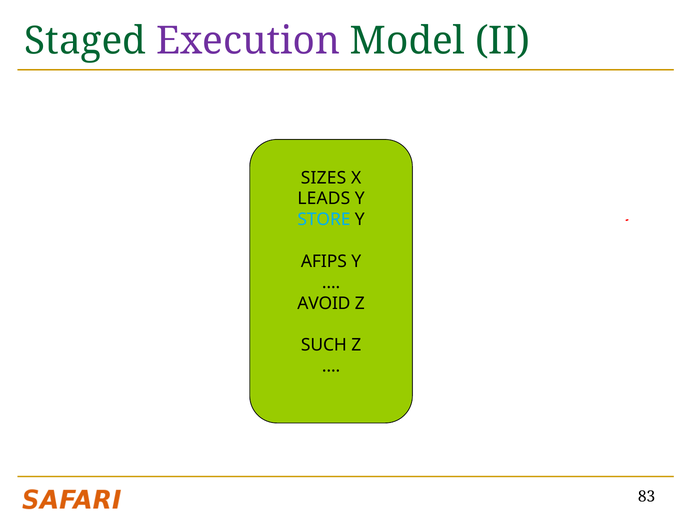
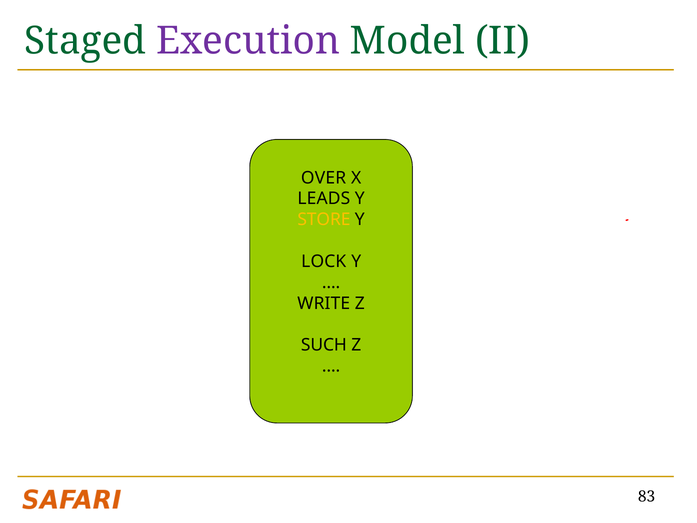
SIZES: SIZES -> OVER (324, 178)
STORE colour: light blue -> yellow (324, 220)
AFIPS: AFIPS -> LOCK (324, 261)
AVOID: AVOID -> WRITE (324, 303)
